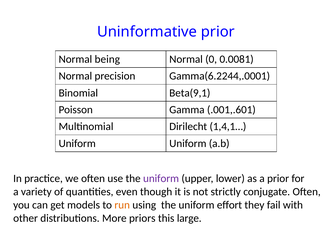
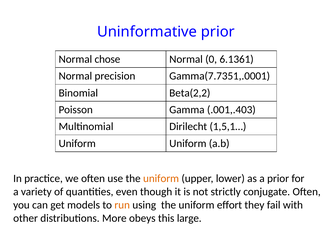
being: being -> chose (107, 59)
0.0081: 0.0081 -> 6.1361 (237, 59)
Gamma(6.2244,.0001: Gamma(6.2244,.0001 -> Gamma(7.7351,.0001 (220, 76)
Beta(9,1: Beta(9,1 -> Beta(2,2 (190, 93)
.001,.601: .001,.601 -> .001,.403 (231, 110)
1,4,1…: 1,4,1… -> 1,5,1… (228, 127)
uniform colour: purple -> orange (161, 178)
priors: priors -> obeys (142, 218)
